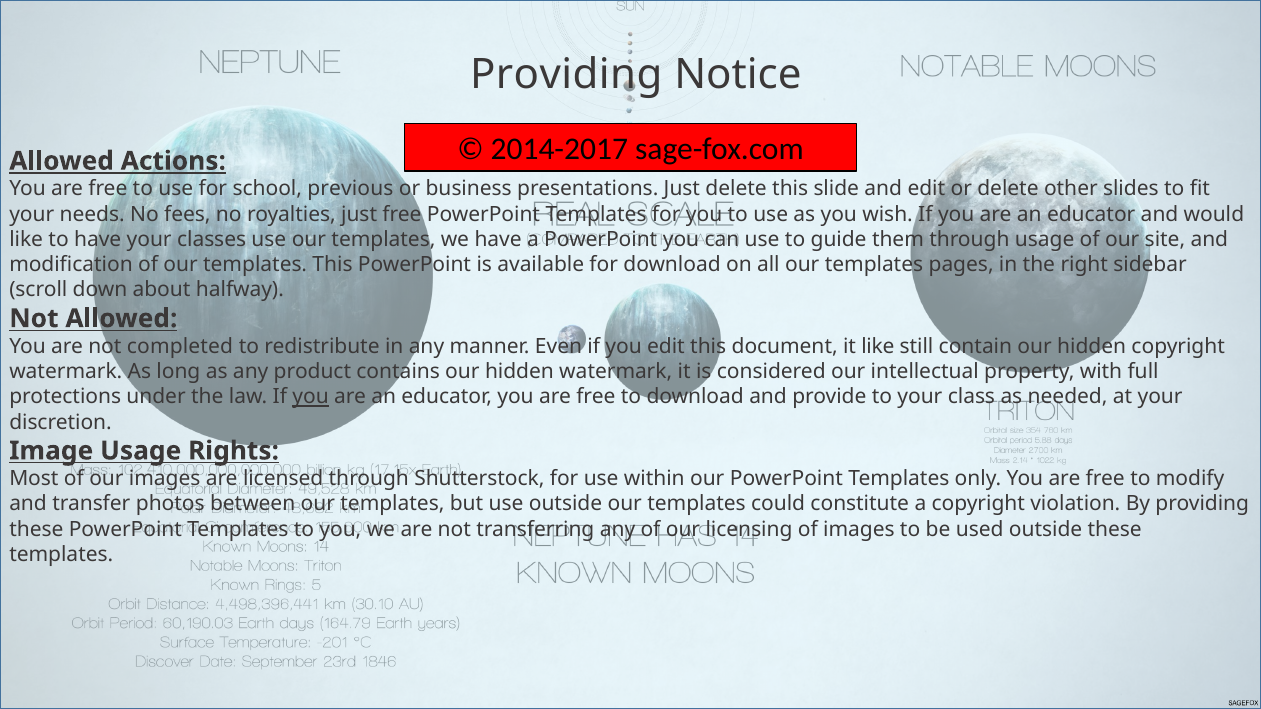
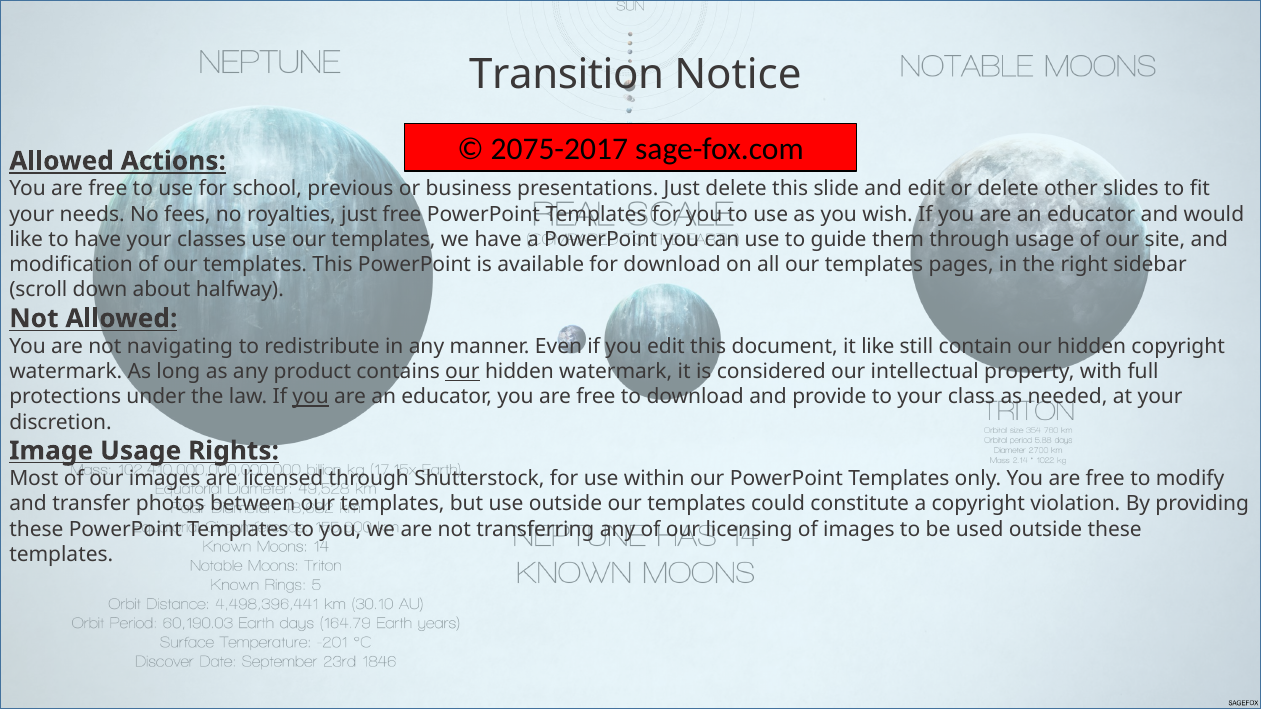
Providing: Providing -> Transition (567, 75)
2014-2017: 2014-2017 -> 2075-2017 (559, 150)
completed: completed -> navigating (180, 347)
our underline: none -> present (462, 372)
